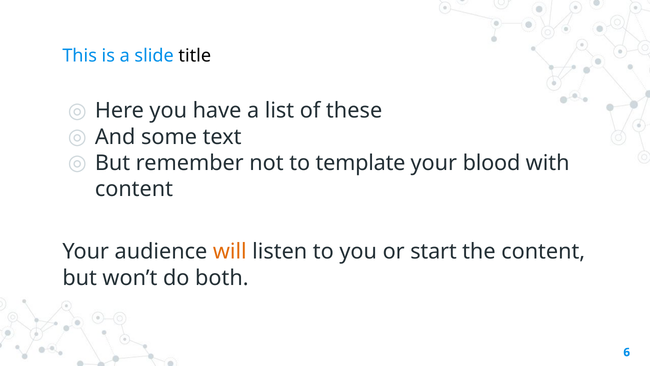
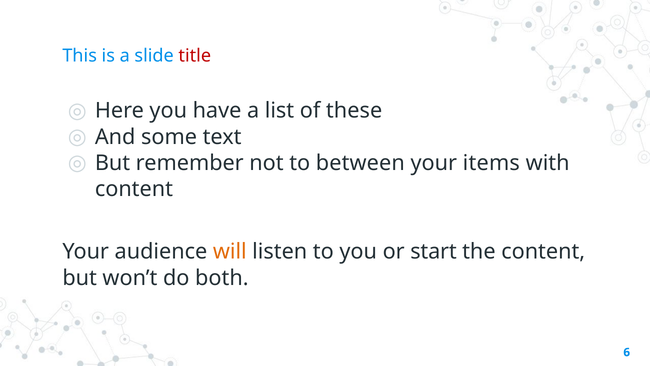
title colour: black -> red (195, 56)
template: template -> between (360, 163)
blood: blood -> items (491, 163)
